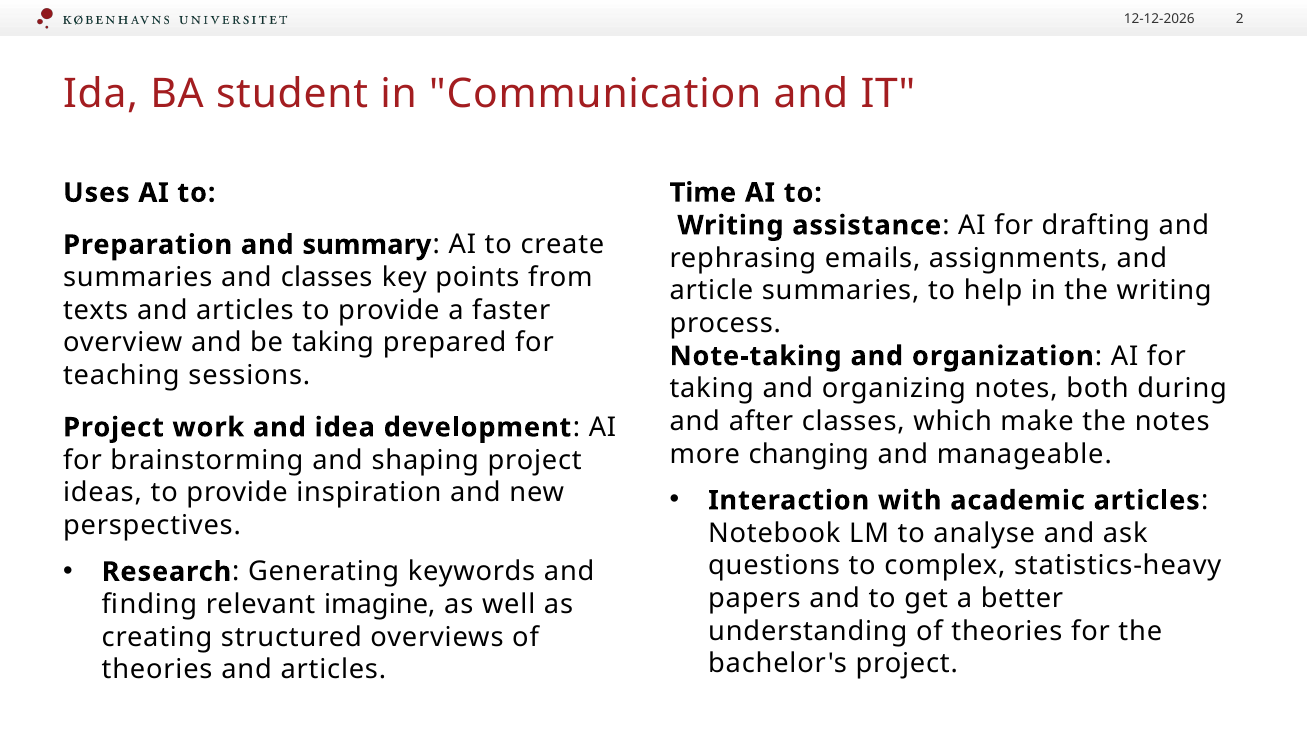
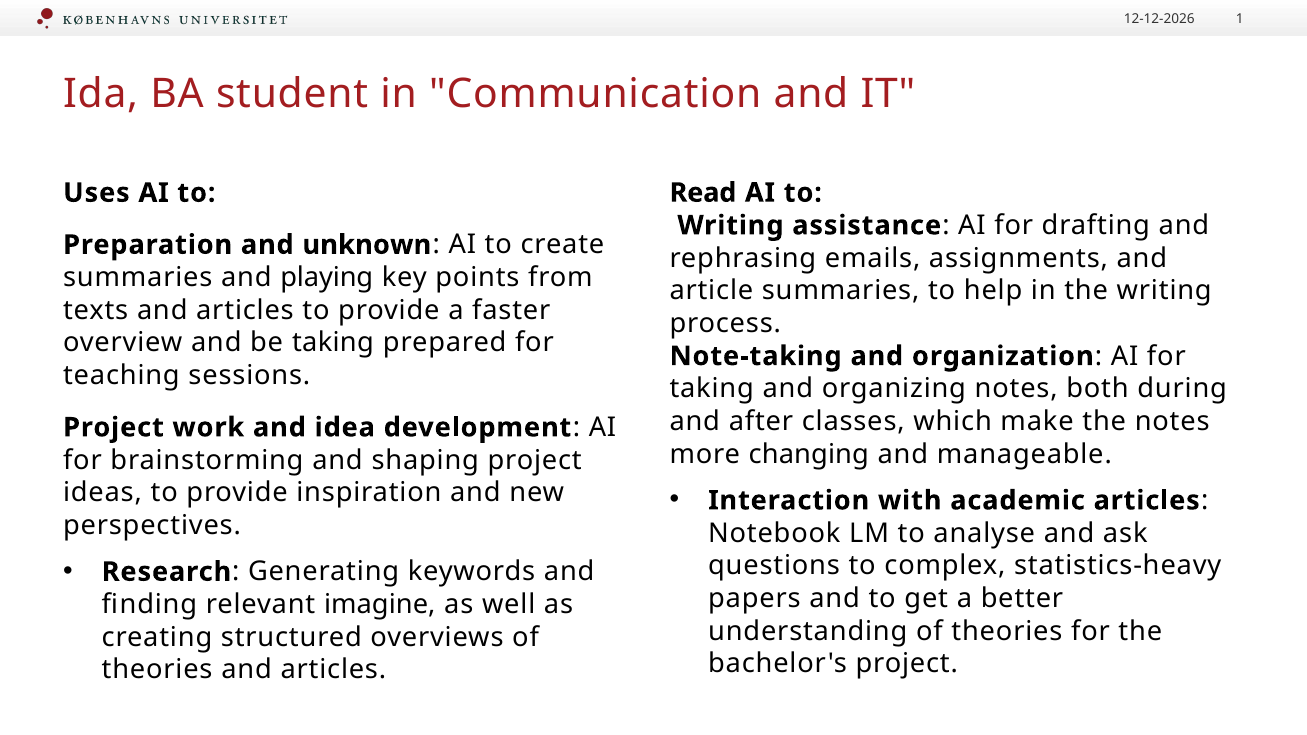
2: 2 -> 1 (1240, 19)
Time: Time -> Read (703, 193)
summary: summary -> unknown (367, 245)
and classes: classes -> playing (327, 278)
